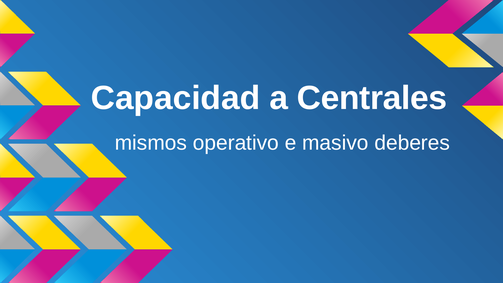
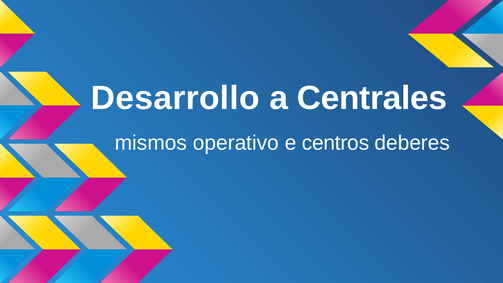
Capacidad: Capacidad -> Desarrollo (175, 98)
masivo: masivo -> centros (336, 143)
